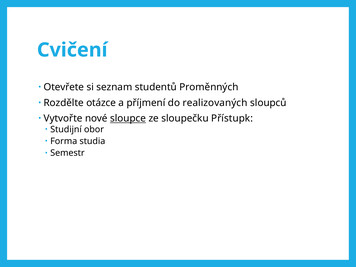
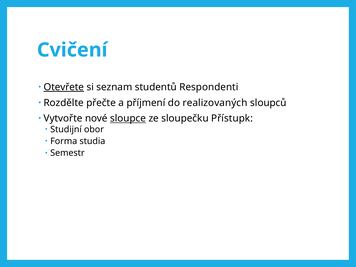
Otevřete underline: none -> present (64, 87)
Proměnných: Proměnných -> Respondenti (209, 87)
otázce: otázce -> přečte (101, 103)
